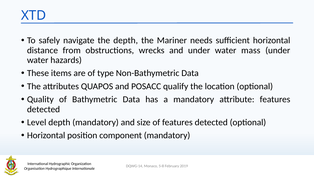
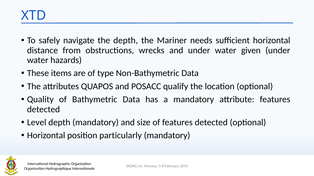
mass: mass -> given (251, 50)
component: component -> particularly (121, 136)
